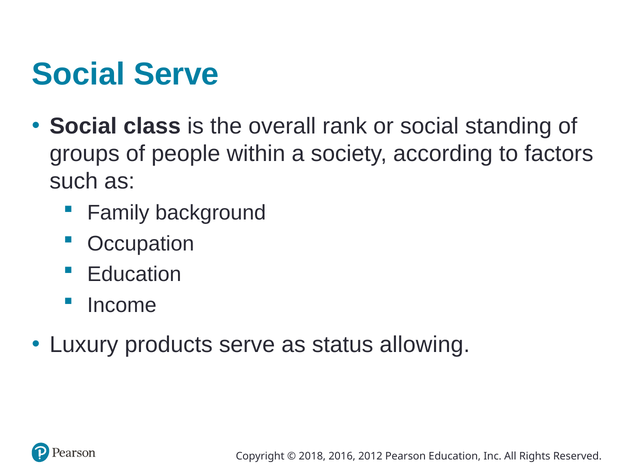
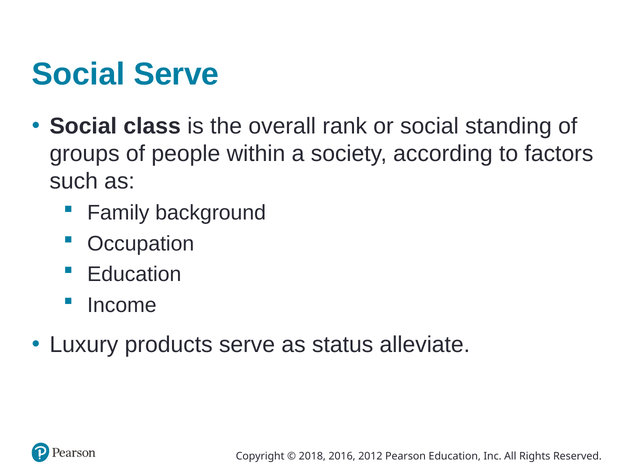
allowing: allowing -> alleviate (425, 345)
